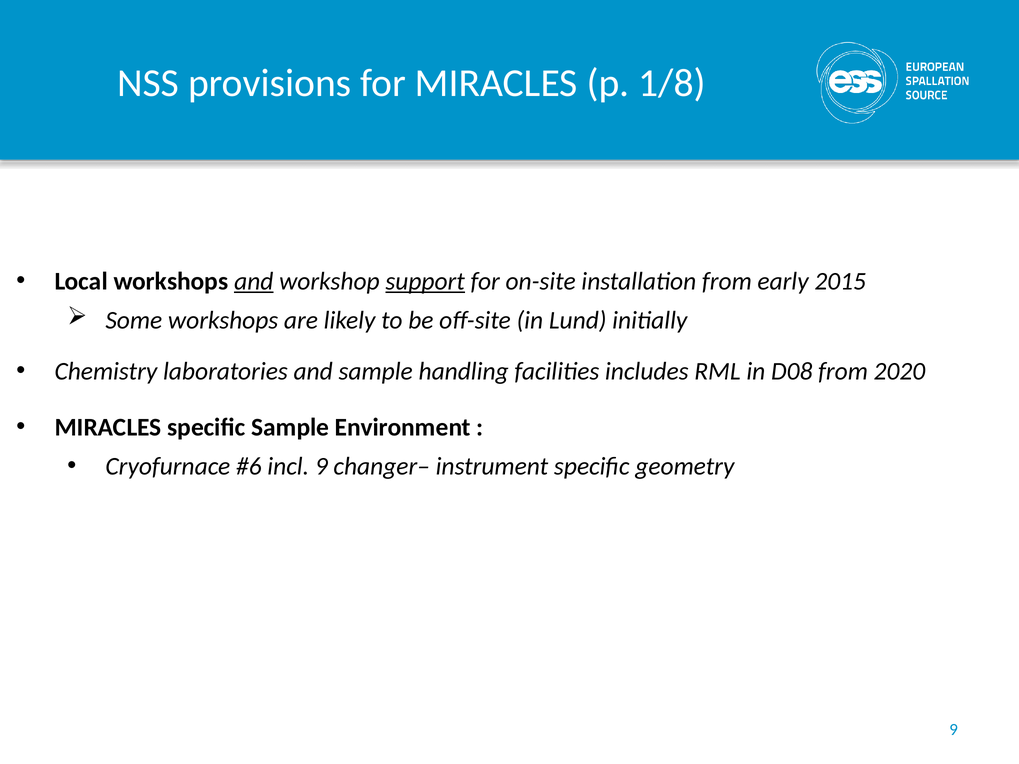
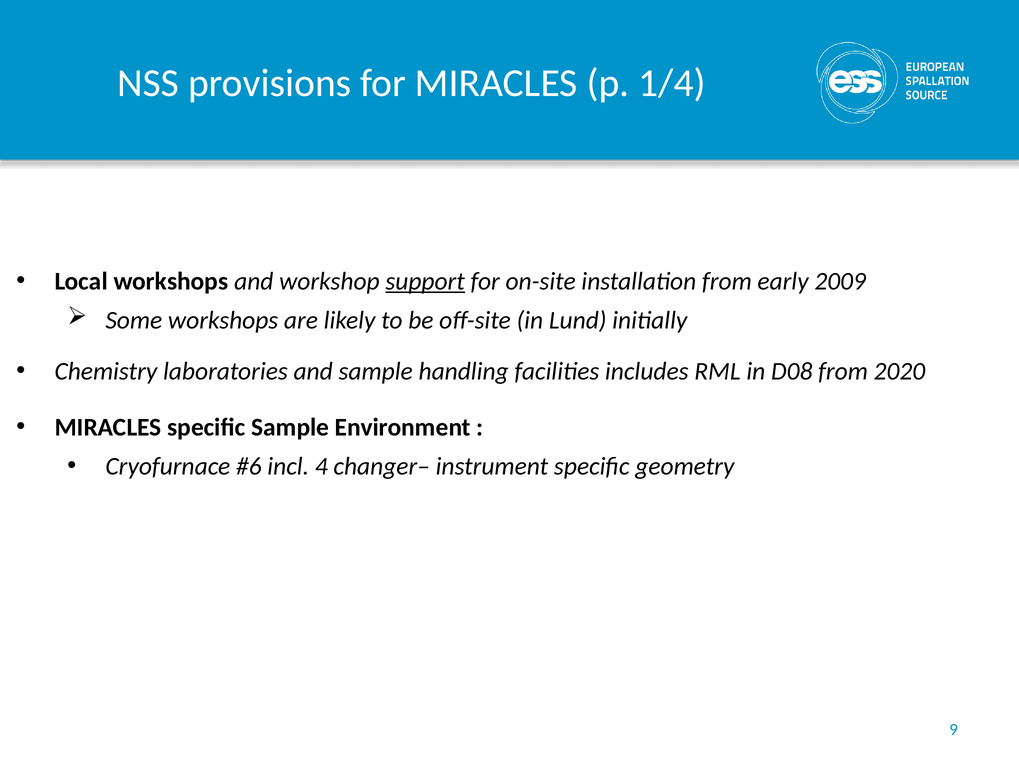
1/8: 1/8 -> 1/4 (672, 83)
and underline: present -> none (254, 281)
2015: 2015 -> 2009 (840, 281)
incl 9: 9 -> 4 (321, 467)
